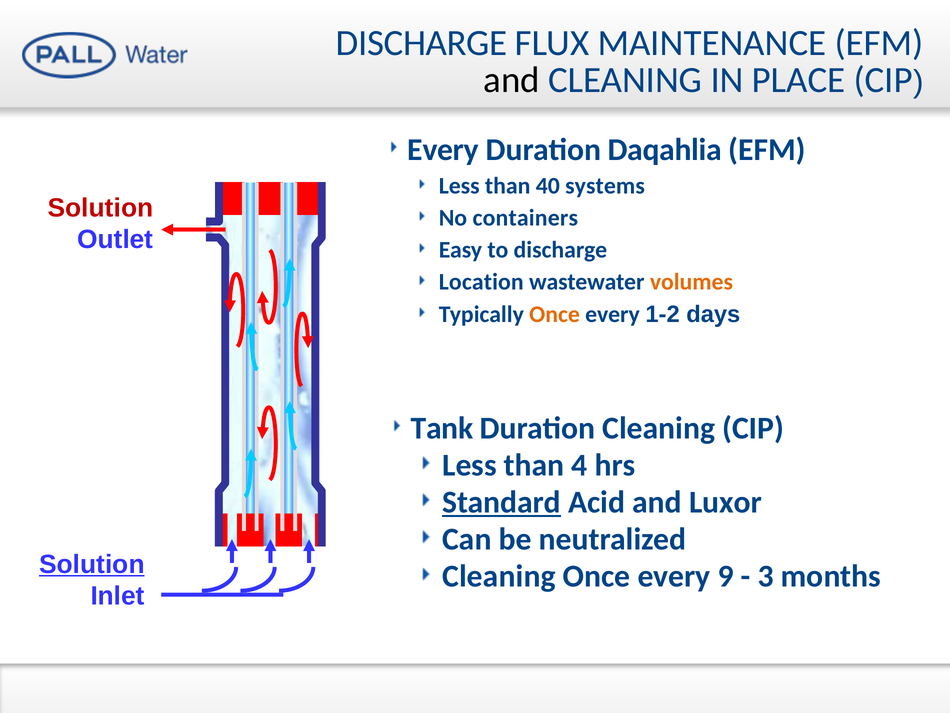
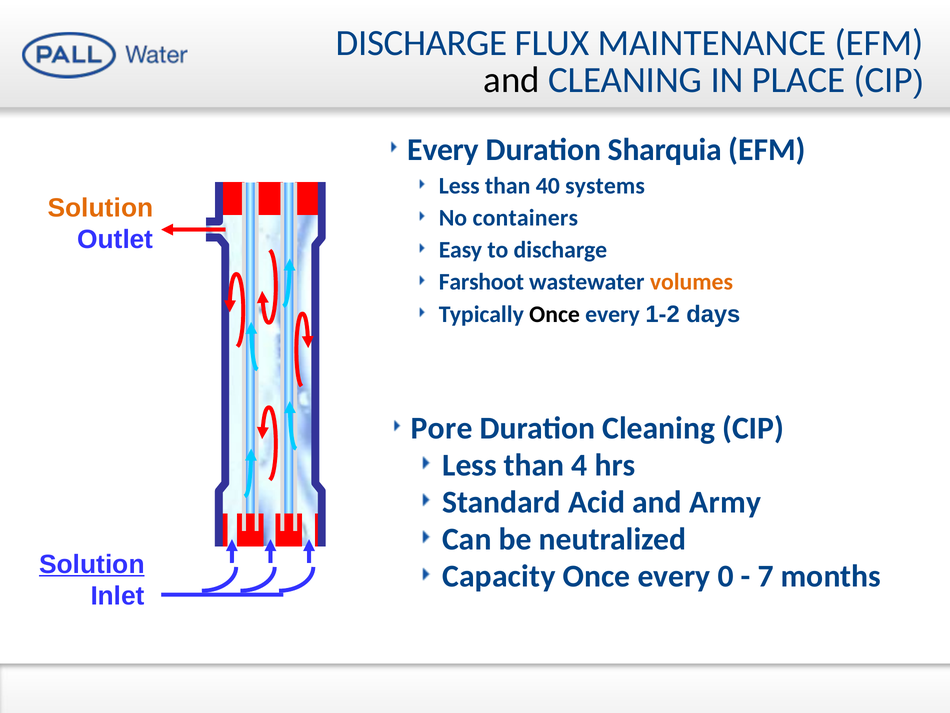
Daqahlia: Daqahlia -> Sharquia (665, 150)
Solution colour: red -> orange (101, 208)
Location: Location -> Farshoot (481, 282)
Once colour: orange -> black (555, 314)
Tank: Tank -> Pore (442, 428)
Standard underline: present -> none (502, 502)
Luxor: Luxor -> Army (725, 502)
Cleaning: Cleaning -> Capacity (499, 576)
9: 9 -> 0 (726, 576)
3: 3 -> 7 (766, 576)
